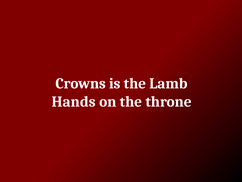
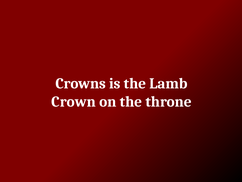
Hands: Hands -> Crown (74, 101)
